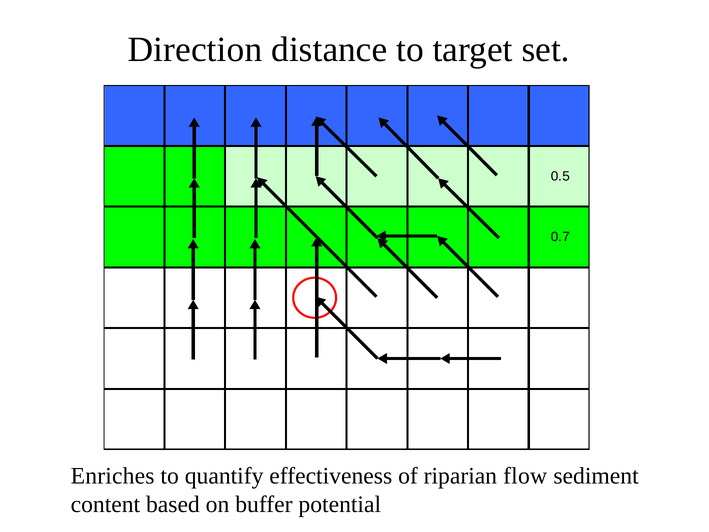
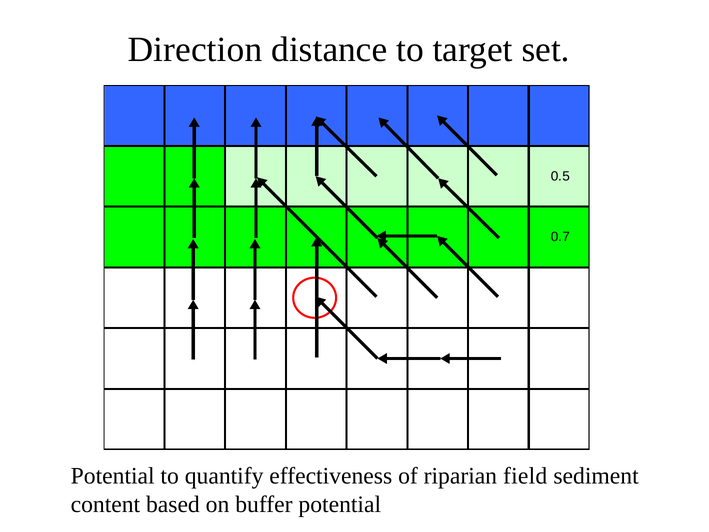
Enriches: Enriches -> Potential (113, 476)
flow: flow -> field (525, 476)
